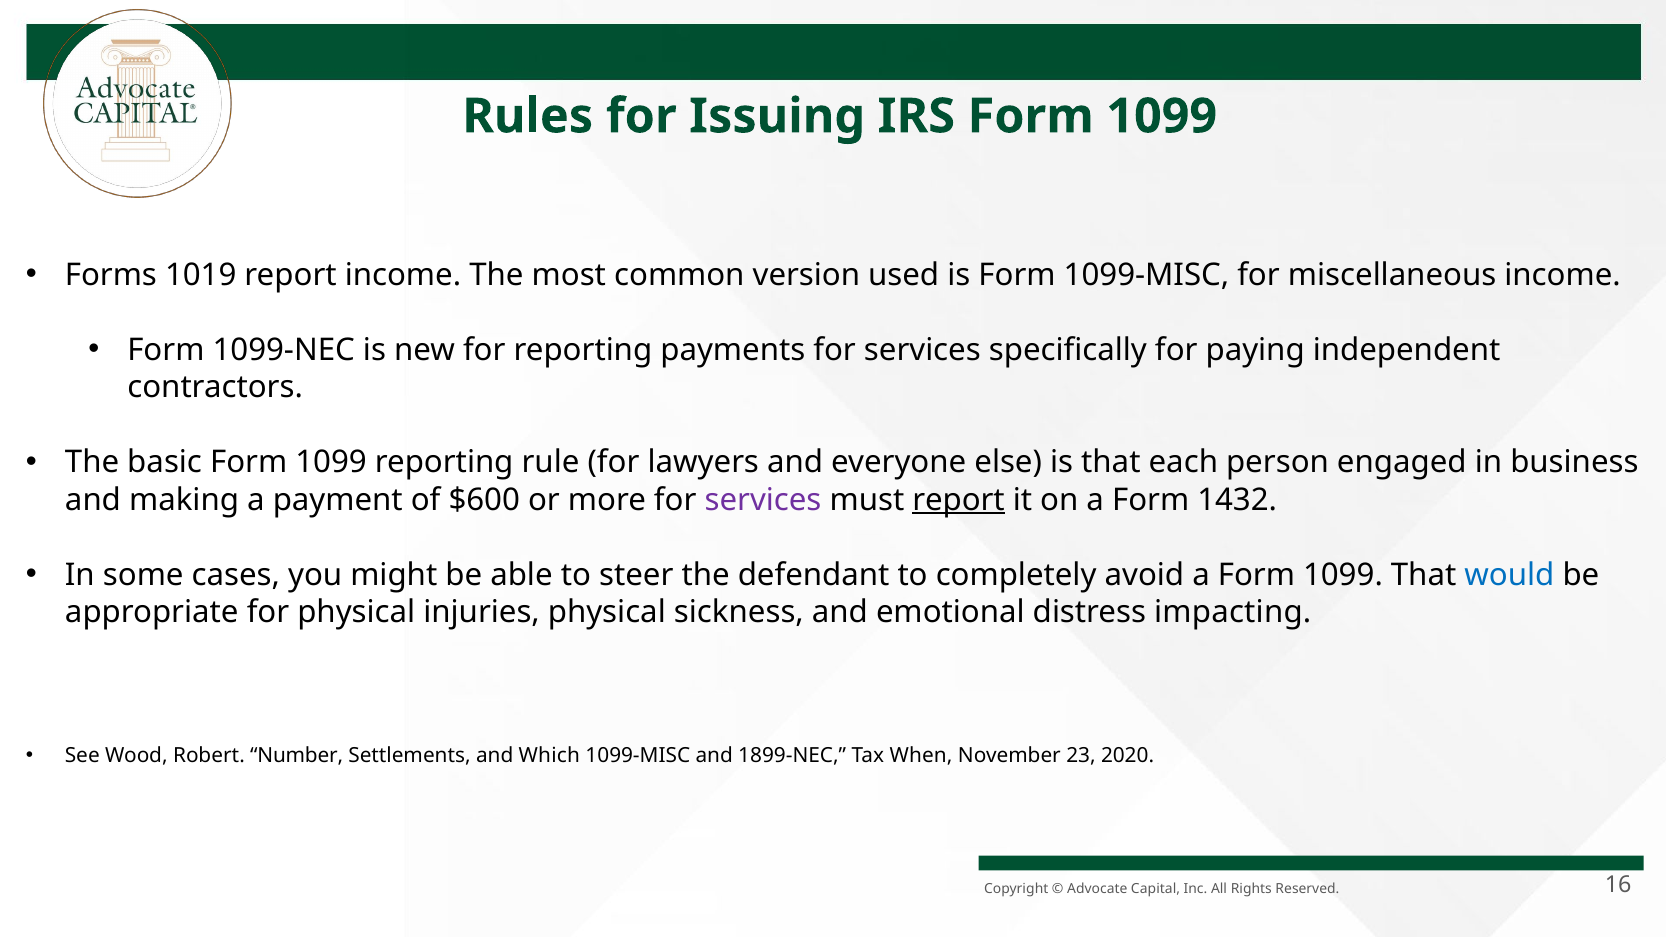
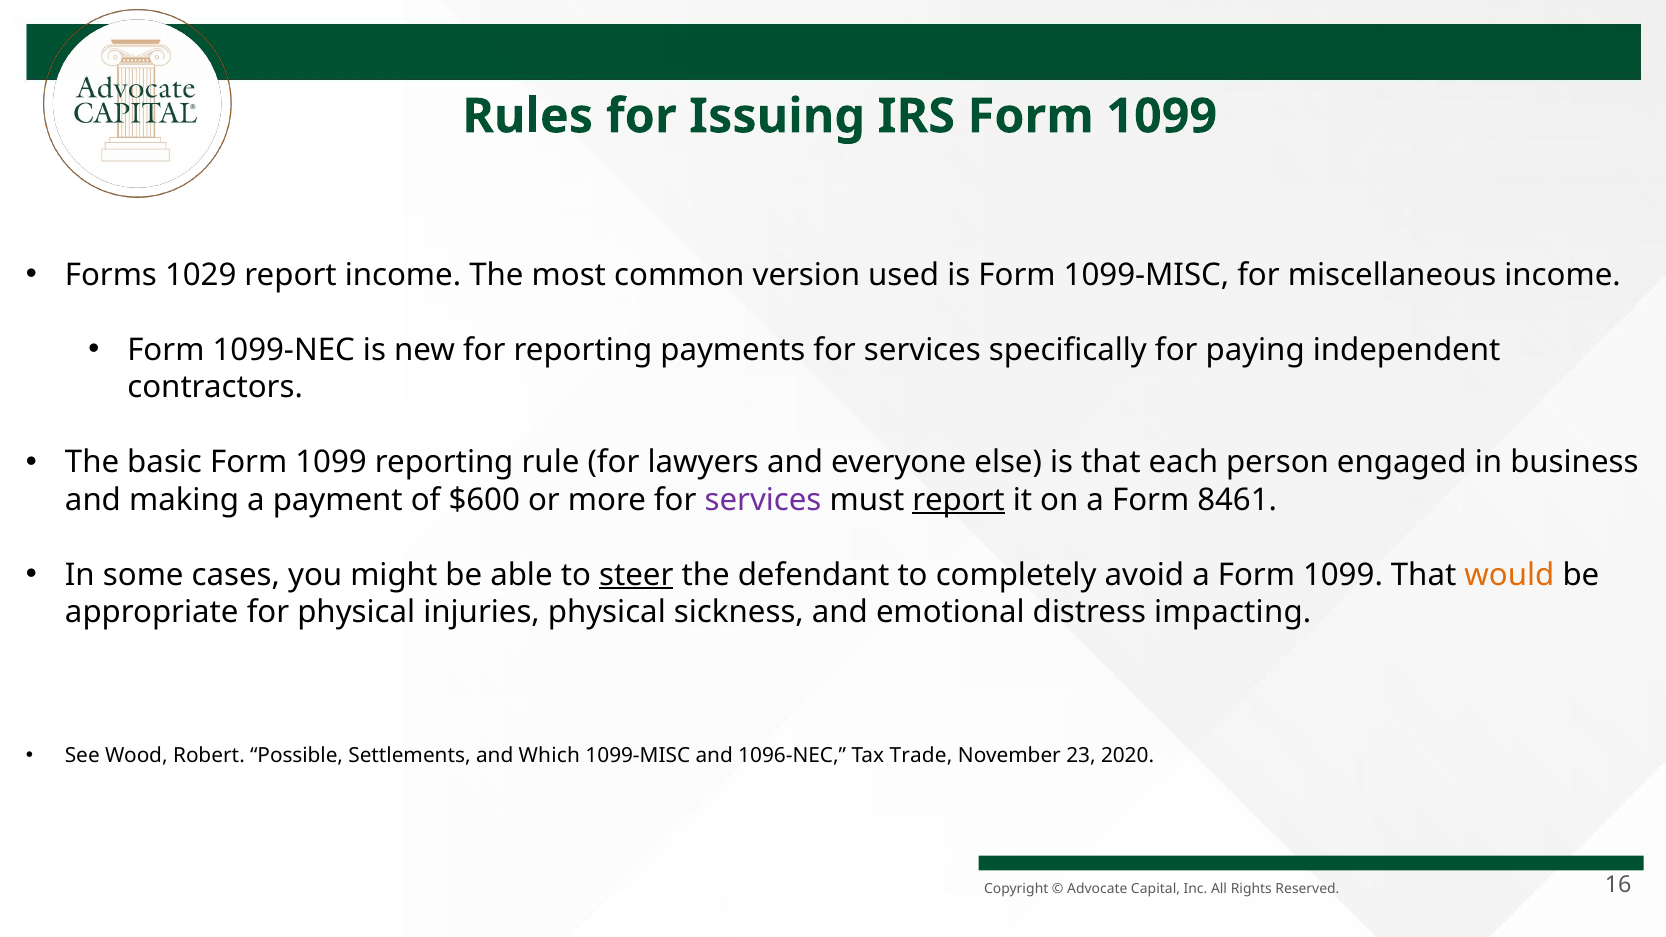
1019: 1019 -> 1029 (201, 275)
1432: 1432 -> 8461 (1237, 500)
steer underline: none -> present (636, 575)
would colour: blue -> orange (1509, 575)
Number: Number -> Possible (297, 755)
1899-NEC: 1899-NEC -> 1096-NEC (792, 755)
When: When -> Trade (921, 755)
